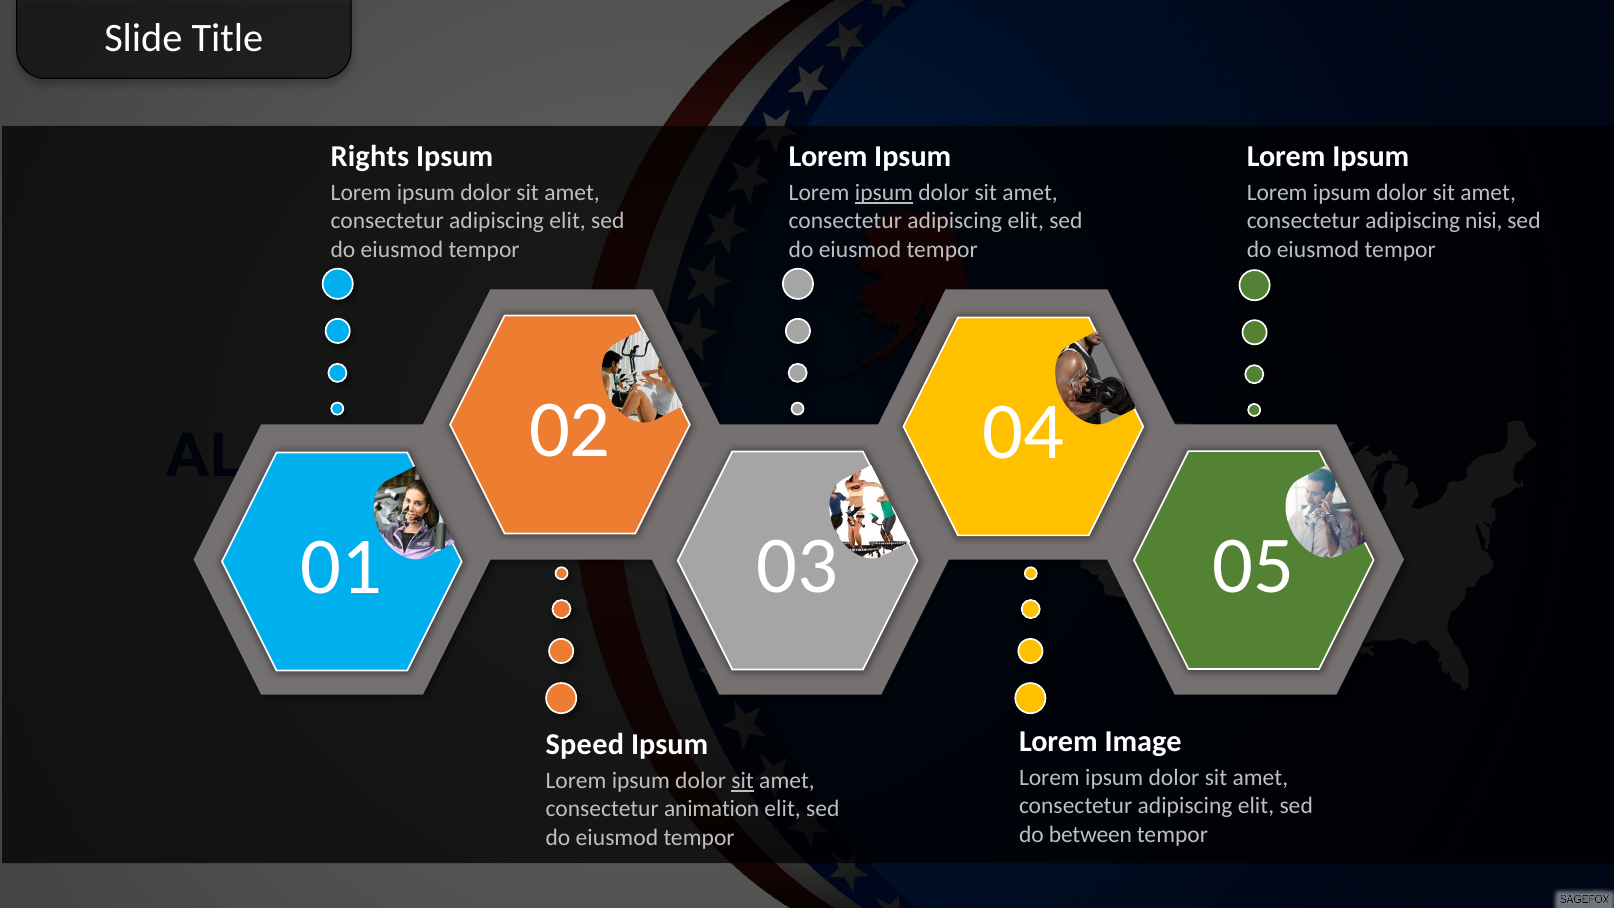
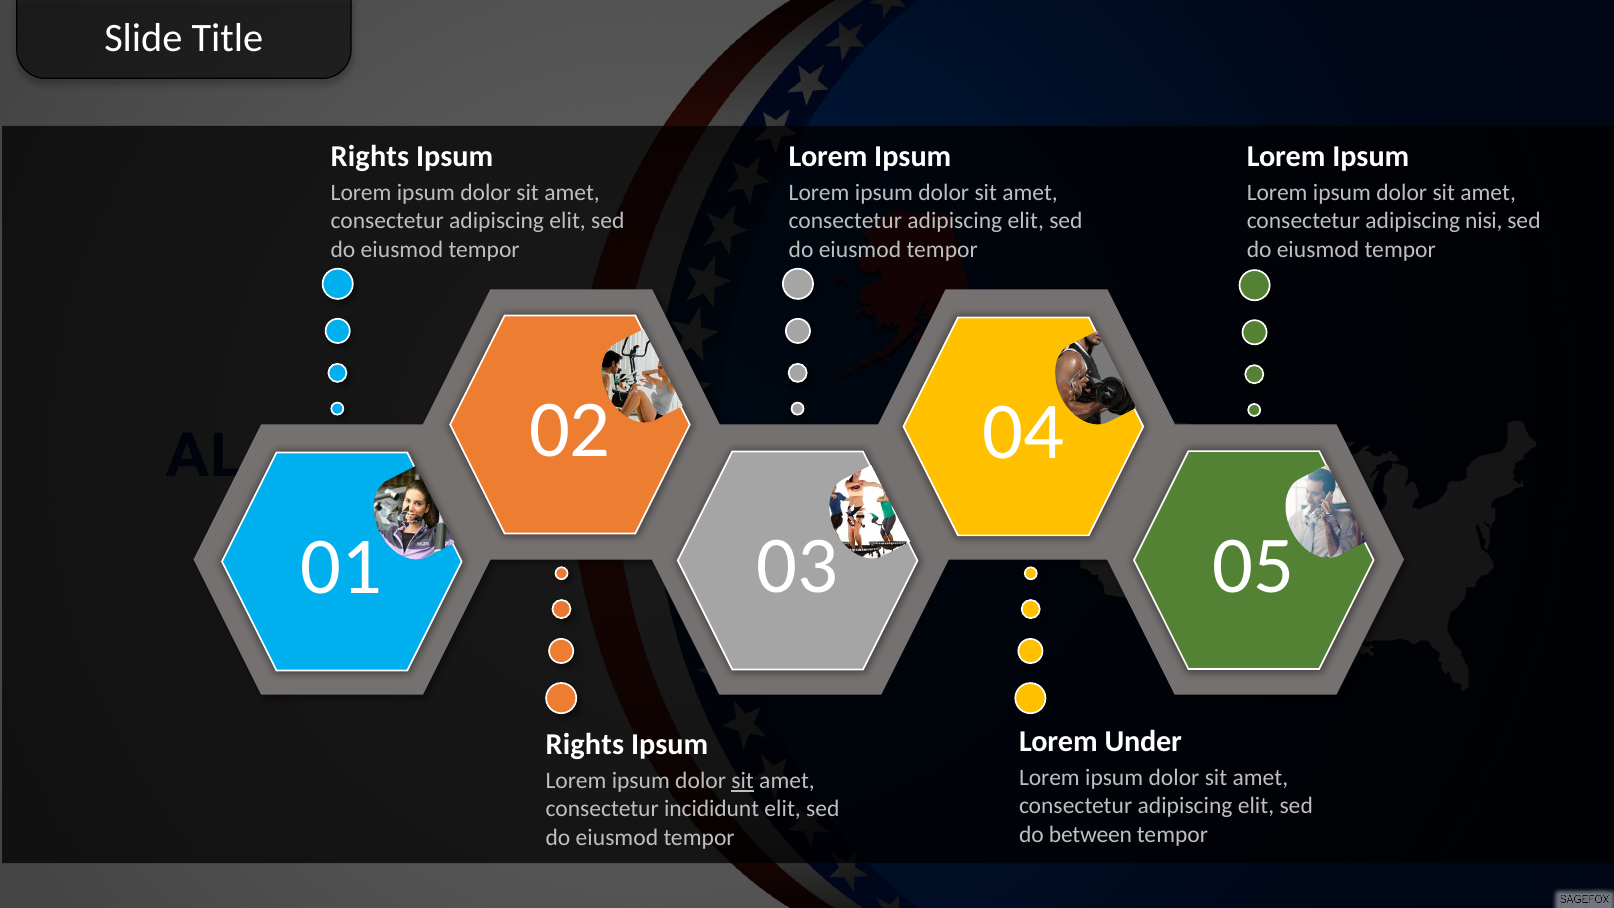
ipsum underline: present -> none (884, 193)
Image: Image -> Under (1143, 741)
Speed: Speed -> Rights (585, 744)
animation: animation -> incididunt (712, 809)
